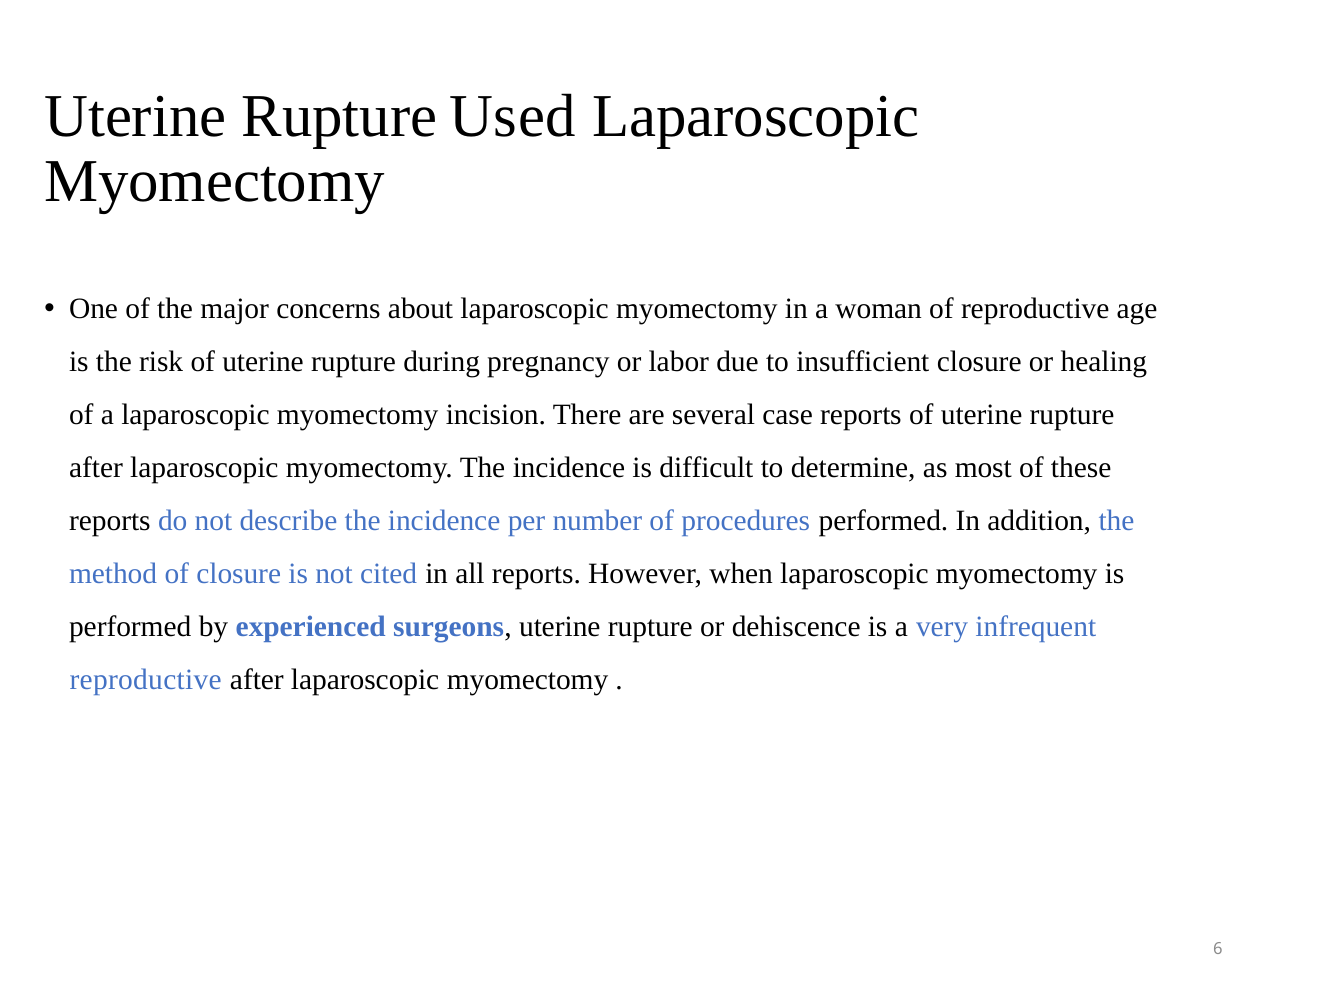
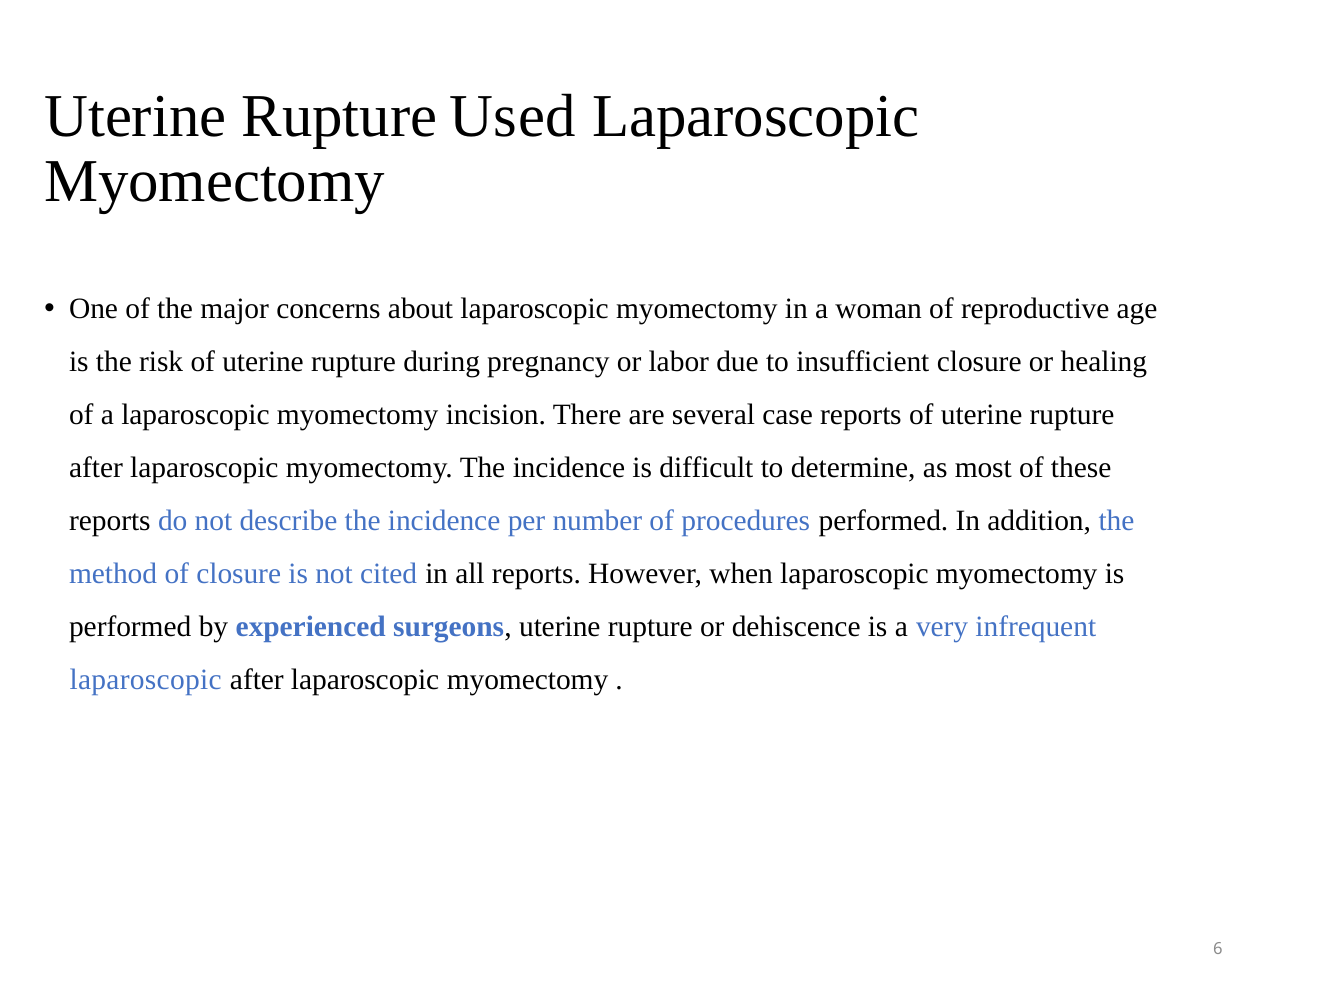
reproductive: reproductive -> laparoscopic (146, 680)
